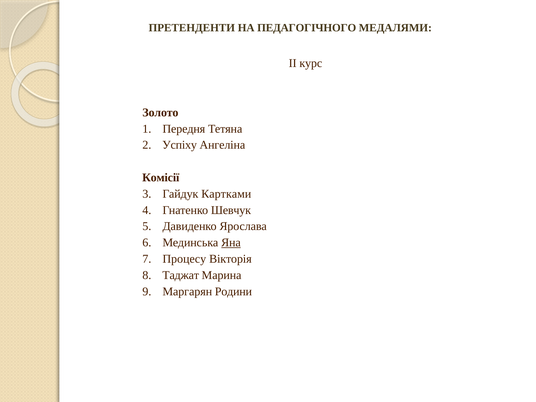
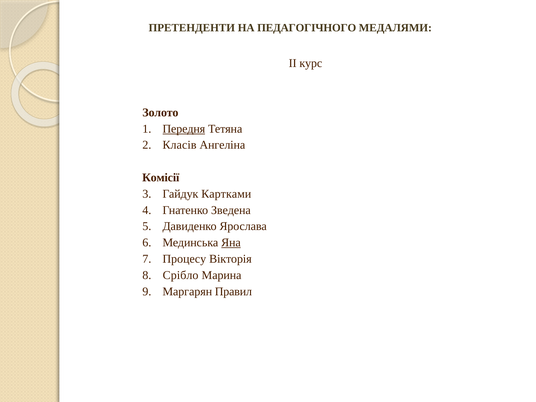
Передня underline: none -> present (184, 129)
Успіху: Успіху -> Класів (179, 145)
Шевчук: Шевчук -> Зведена (231, 210)
Таджат: Таджат -> Срібло (181, 275)
Родини: Родини -> Правил (233, 291)
